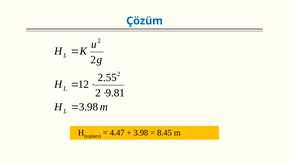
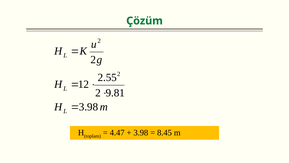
Çözüm colour: blue -> green (144, 21)
